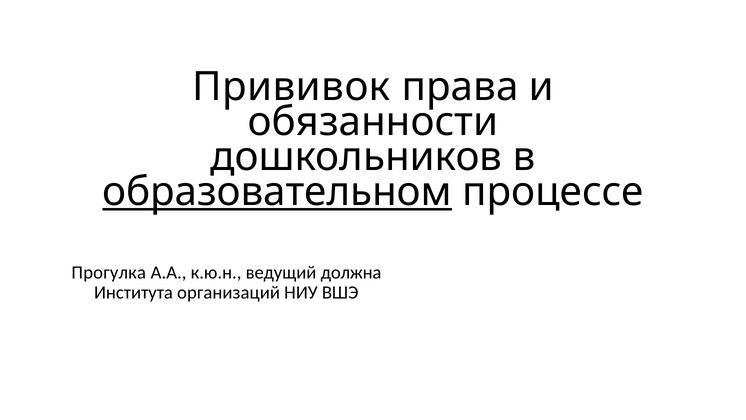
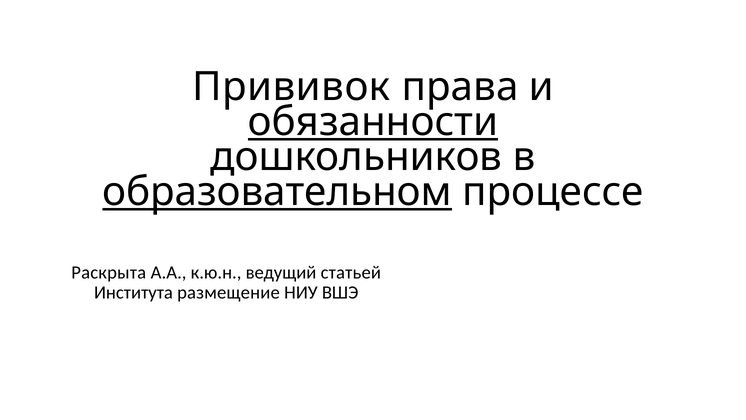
обязанности underline: none -> present (373, 122)
Прогулка: Прогулка -> Раскрыта (109, 272)
должна: должна -> статьей (351, 272)
организаций: организаций -> размещение (228, 292)
